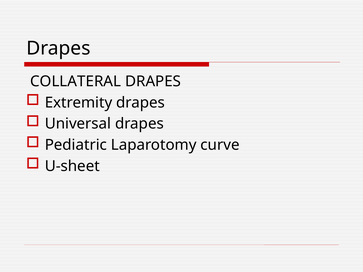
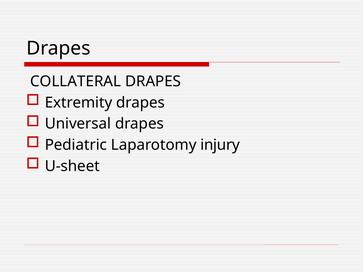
curve: curve -> injury (220, 145)
